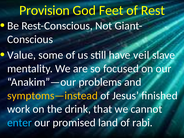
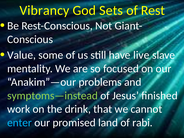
Provision: Provision -> Vibrancy (44, 10)
Feet: Feet -> Sets (111, 10)
veil: veil -> live (141, 55)
symptoms—instead colour: yellow -> light green (53, 96)
